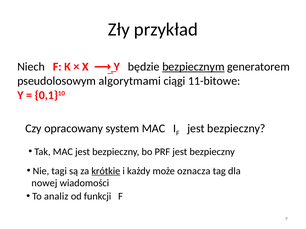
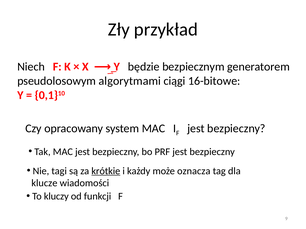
bezpiecznym underline: present -> none (193, 67)
11-bitowe: 11-bitowe -> 16-bitowe (214, 81)
nowej: nowej -> klucze (44, 184)
analiz: analiz -> kluczy (56, 197)
